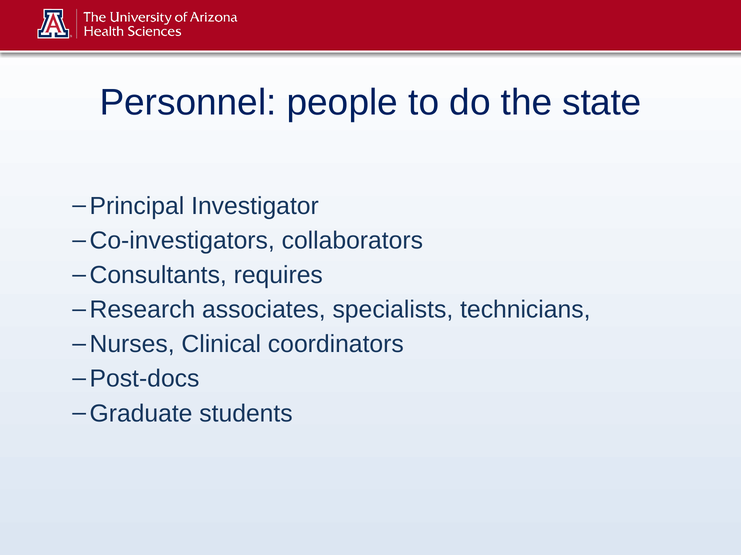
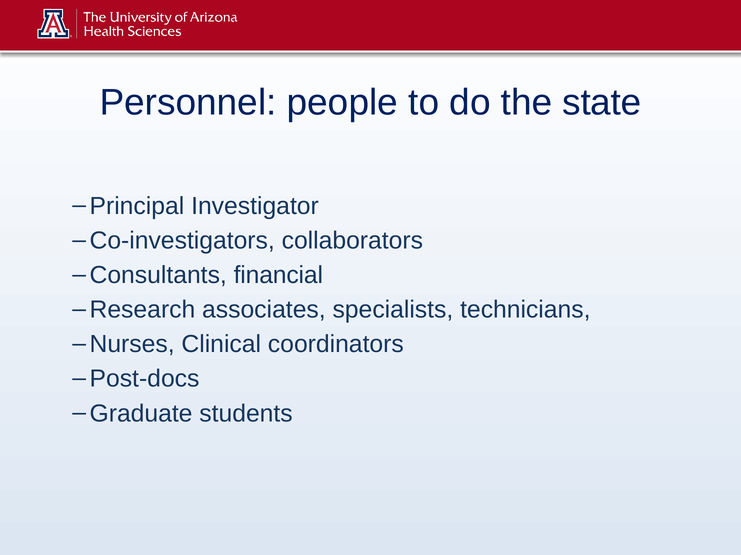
requires: requires -> financial (278, 276)
